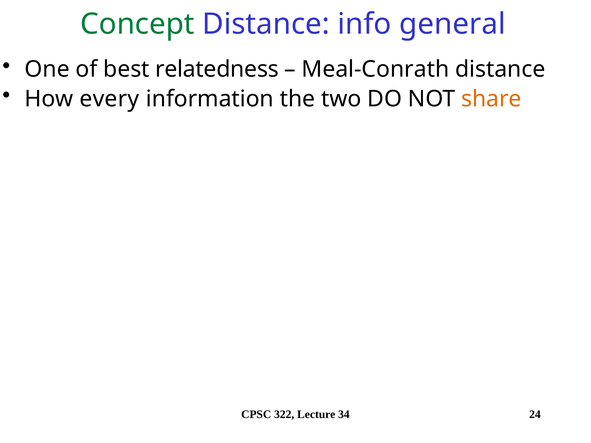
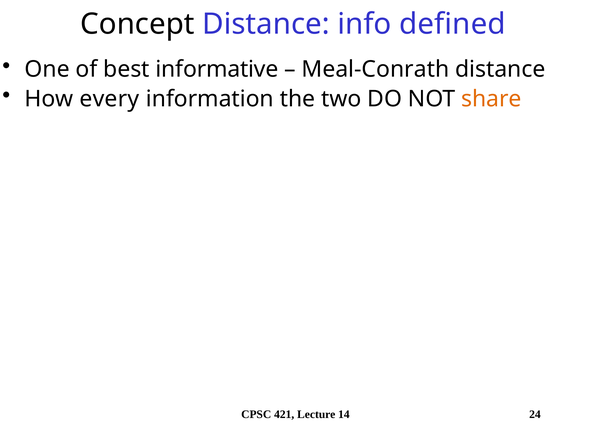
Concept colour: green -> black (137, 24)
general: general -> defined (452, 24)
relatedness: relatedness -> informative (217, 69)
322: 322 -> 421 (284, 415)
34: 34 -> 14 (344, 415)
